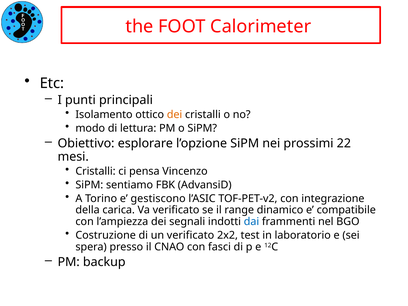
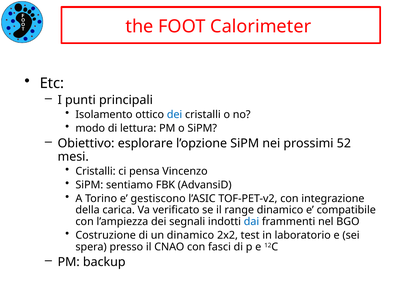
dei colour: orange -> blue (175, 114)
22: 22 -> 52 (344, 143)
un verificato: verificato -> dinamico (191, 235)
